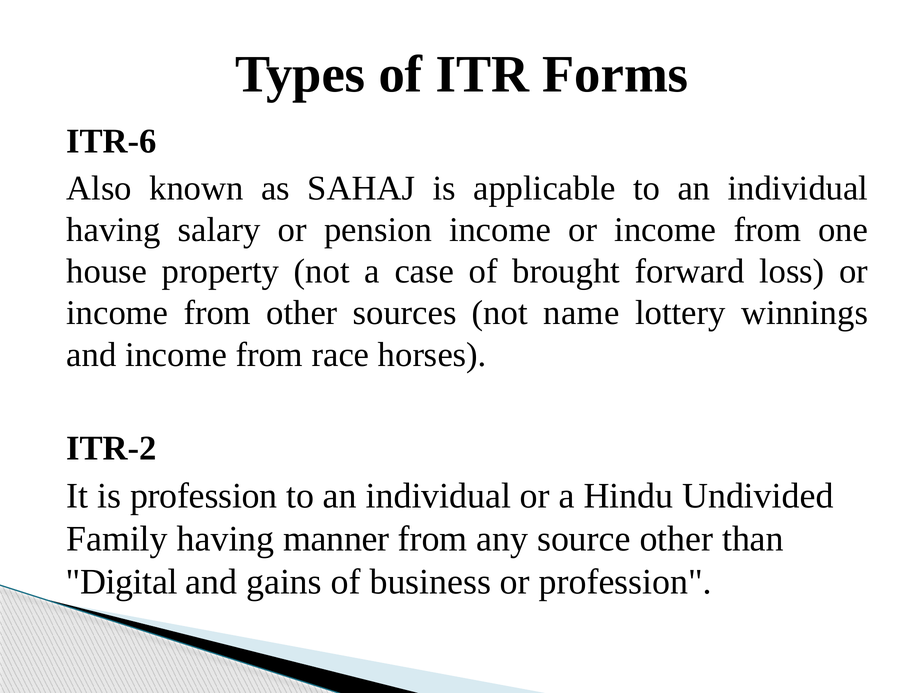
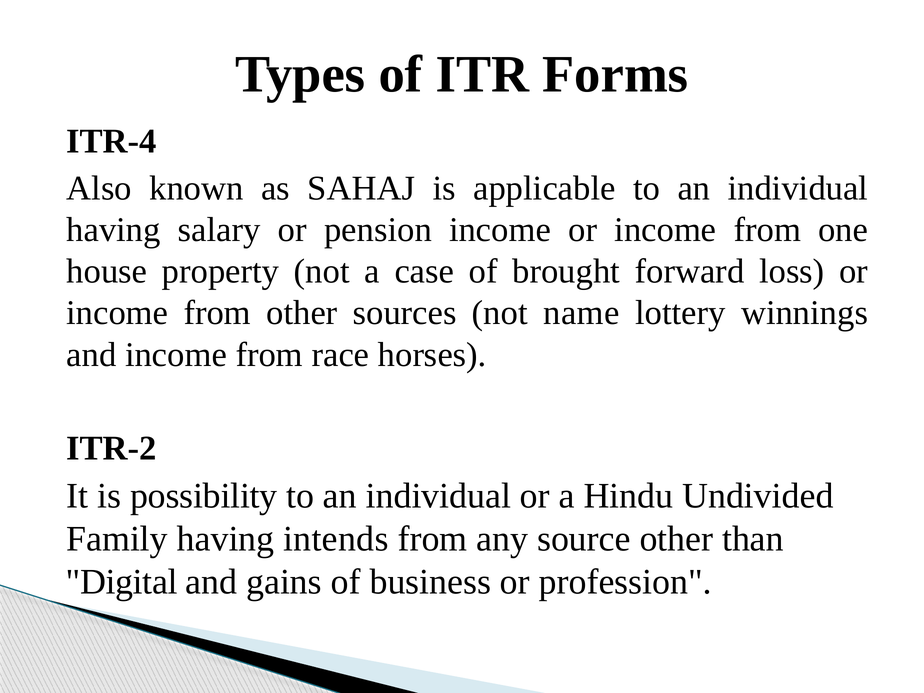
ITR-6: ITR-6 -> ITR-4 (112, 141)
is profession: profession -> possibility (204, 496)
manner: manner -> intends (336, 539)
